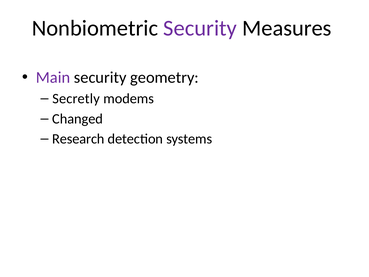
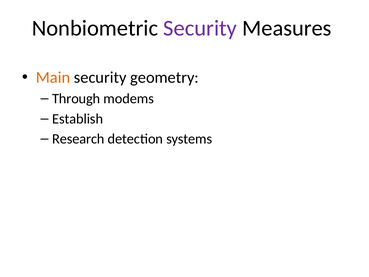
Main colour: purple -> orange (53, 77)
Secretly: Secretly -> Through (76, 99)
Changed: Changed -> Establish (78, 119)
